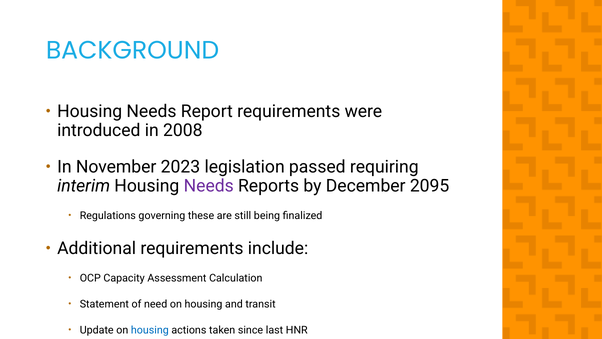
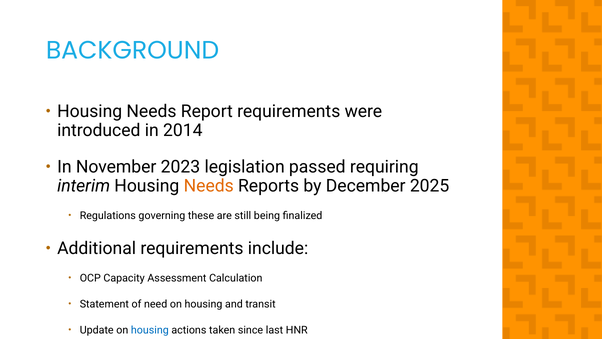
2008: 2008 -> 2014 (183, 130)
Needs colour: purple -> orange (209, 186)
2095: 2095 -> 2025 (430, 186)
